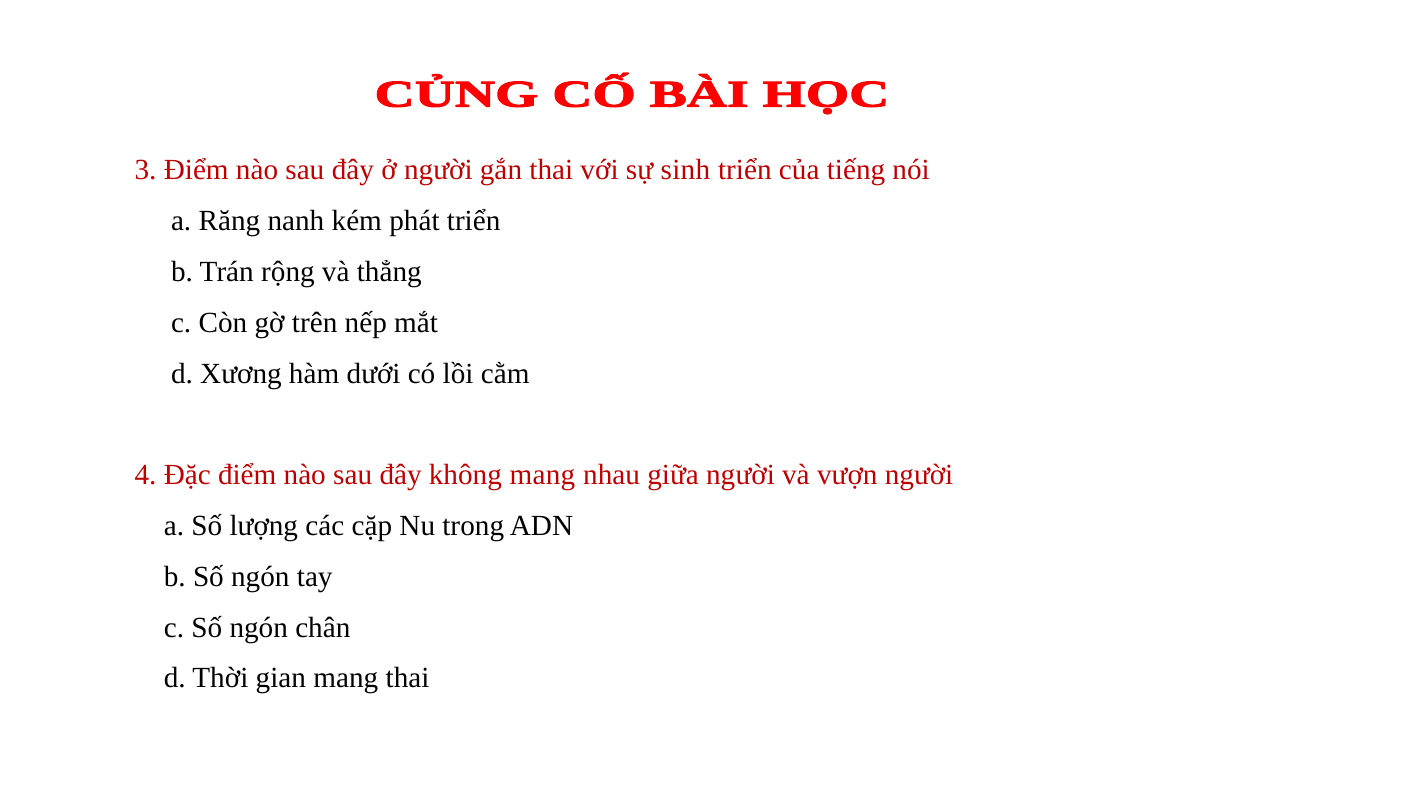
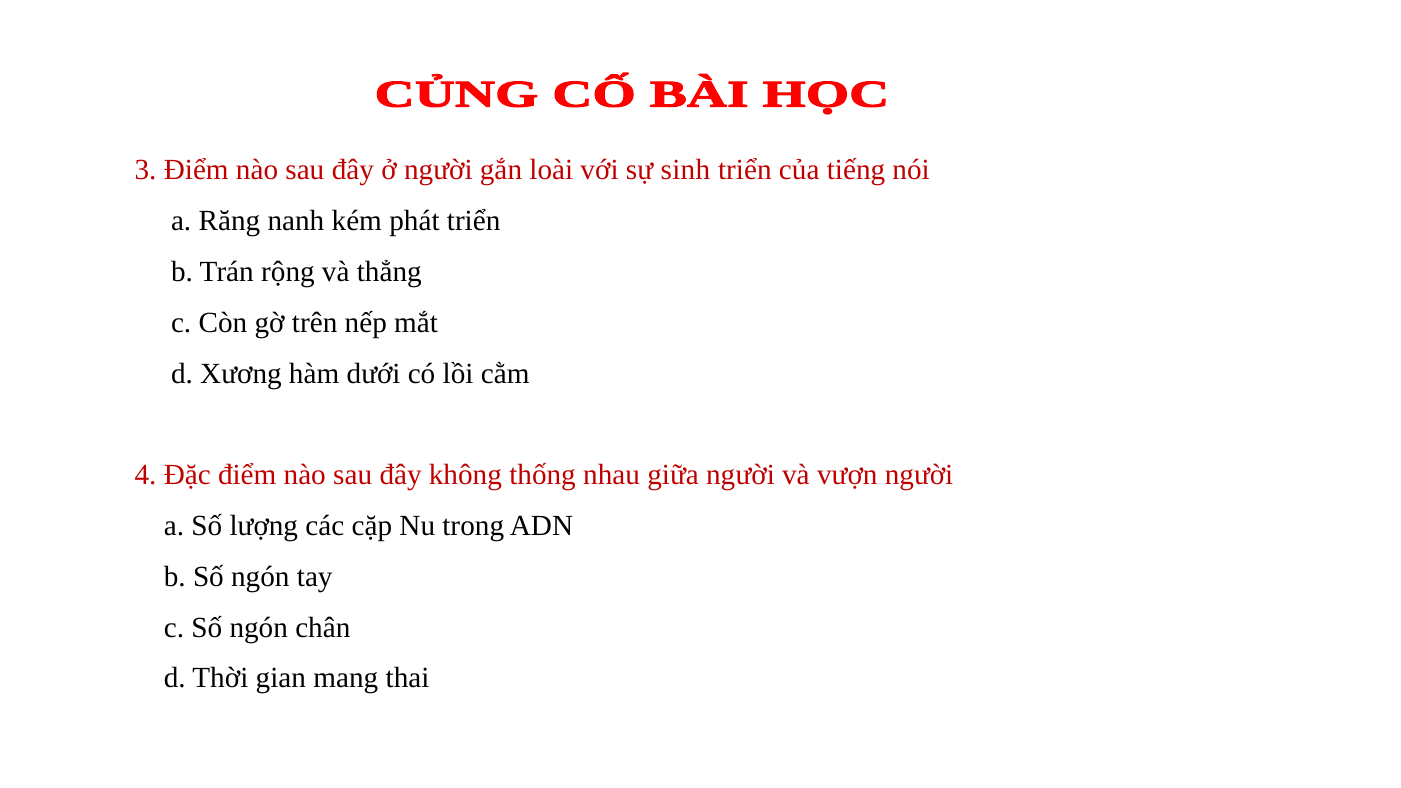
gắn thai: thai -> loài (551, 170)
không mang: mang -> thống (543, 475)
